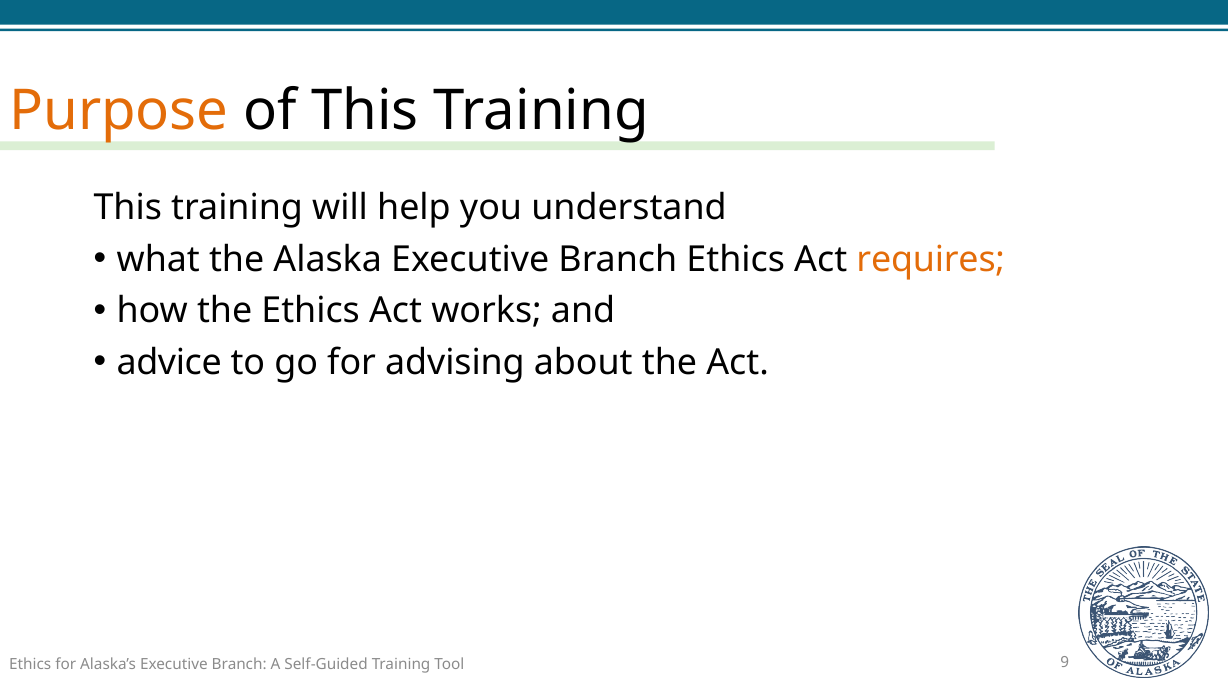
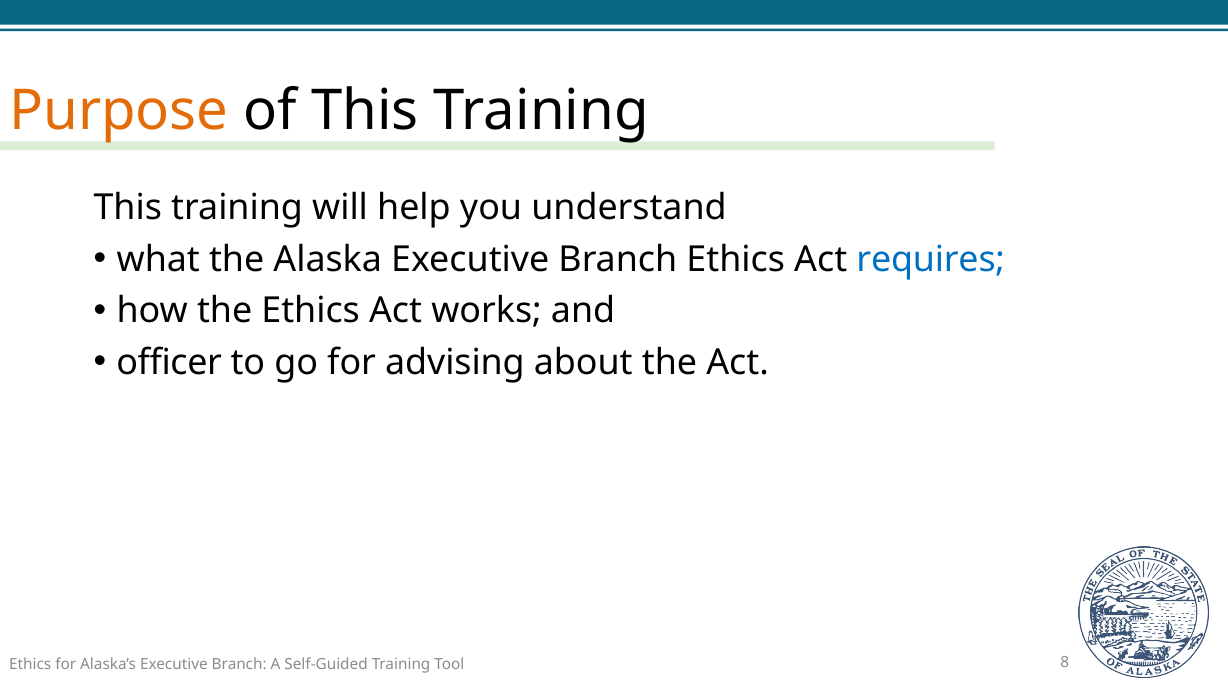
requires colour: orange -> blue (931, 259)
advice: advice -> officer (169, 362)
9: 9 -> 8 (1065, 662)
